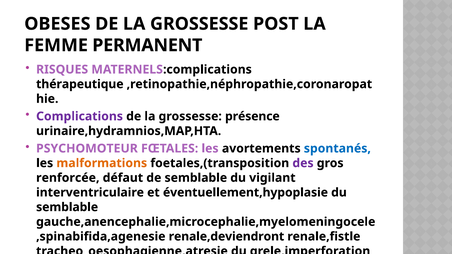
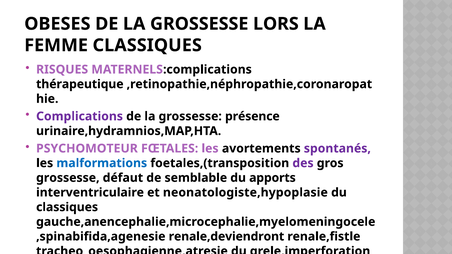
POST: POST -> LORS (276, 24)
FEMME PERMANENT: PERMANENT -> CLASSIQUES (147, 45)
spontanés colour: blue -> purple (337, 149)
malformations colour: orange -> blue (102, 163)
renforcée: renforcée -> grossesse (68, 178)
vigilant: vigilant -> apports (272, 178)
éventuellement,hypoplasie: éventuellement,hypoplasie -> neonatologiste,hypoplasie (245, 193)
semblable: semblable -> classiques (67, 207)
